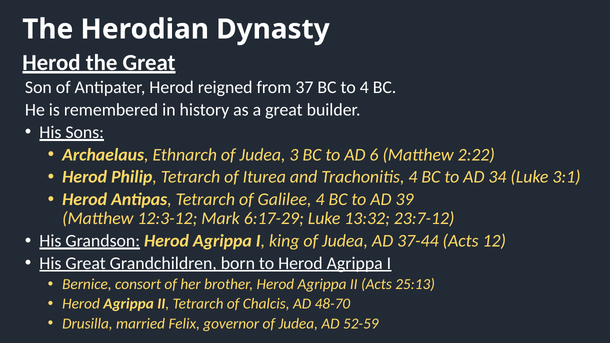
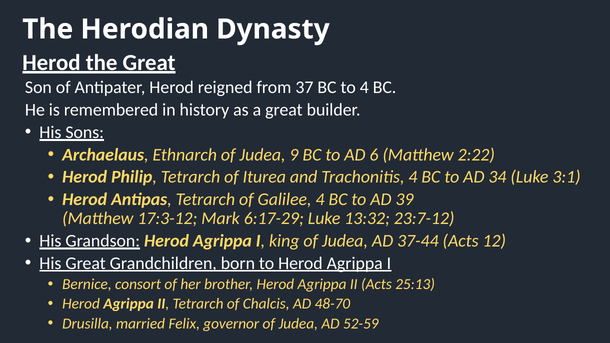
3: 3 -> 9 (294, 155)
12:3-12: 12:3-12 -> 17:3-12 (167, 219)
